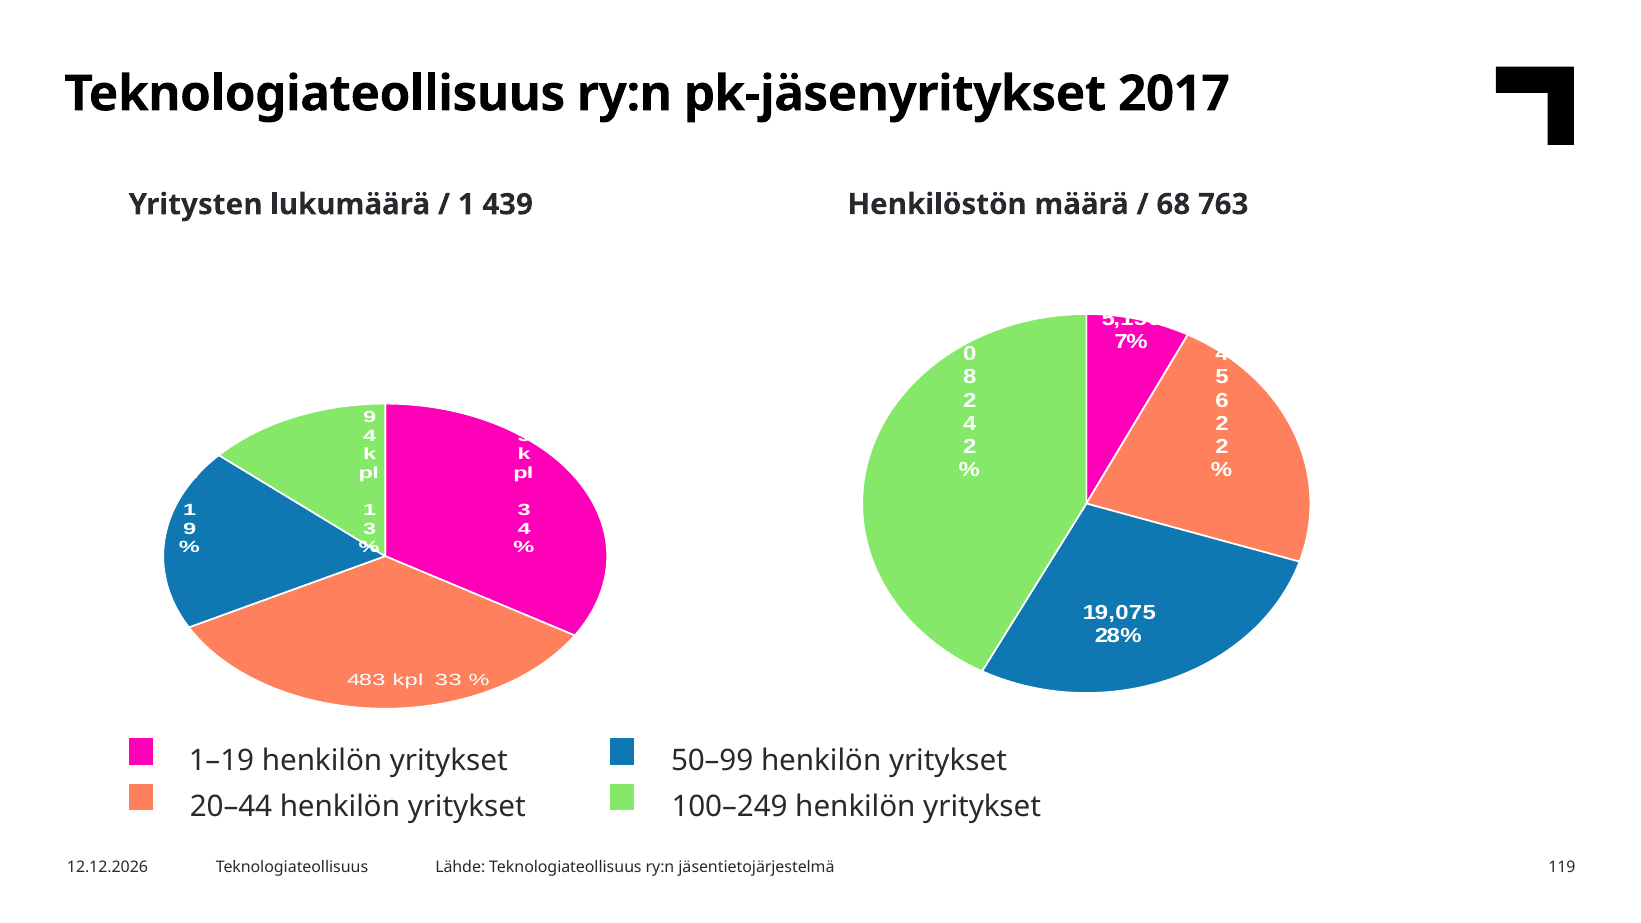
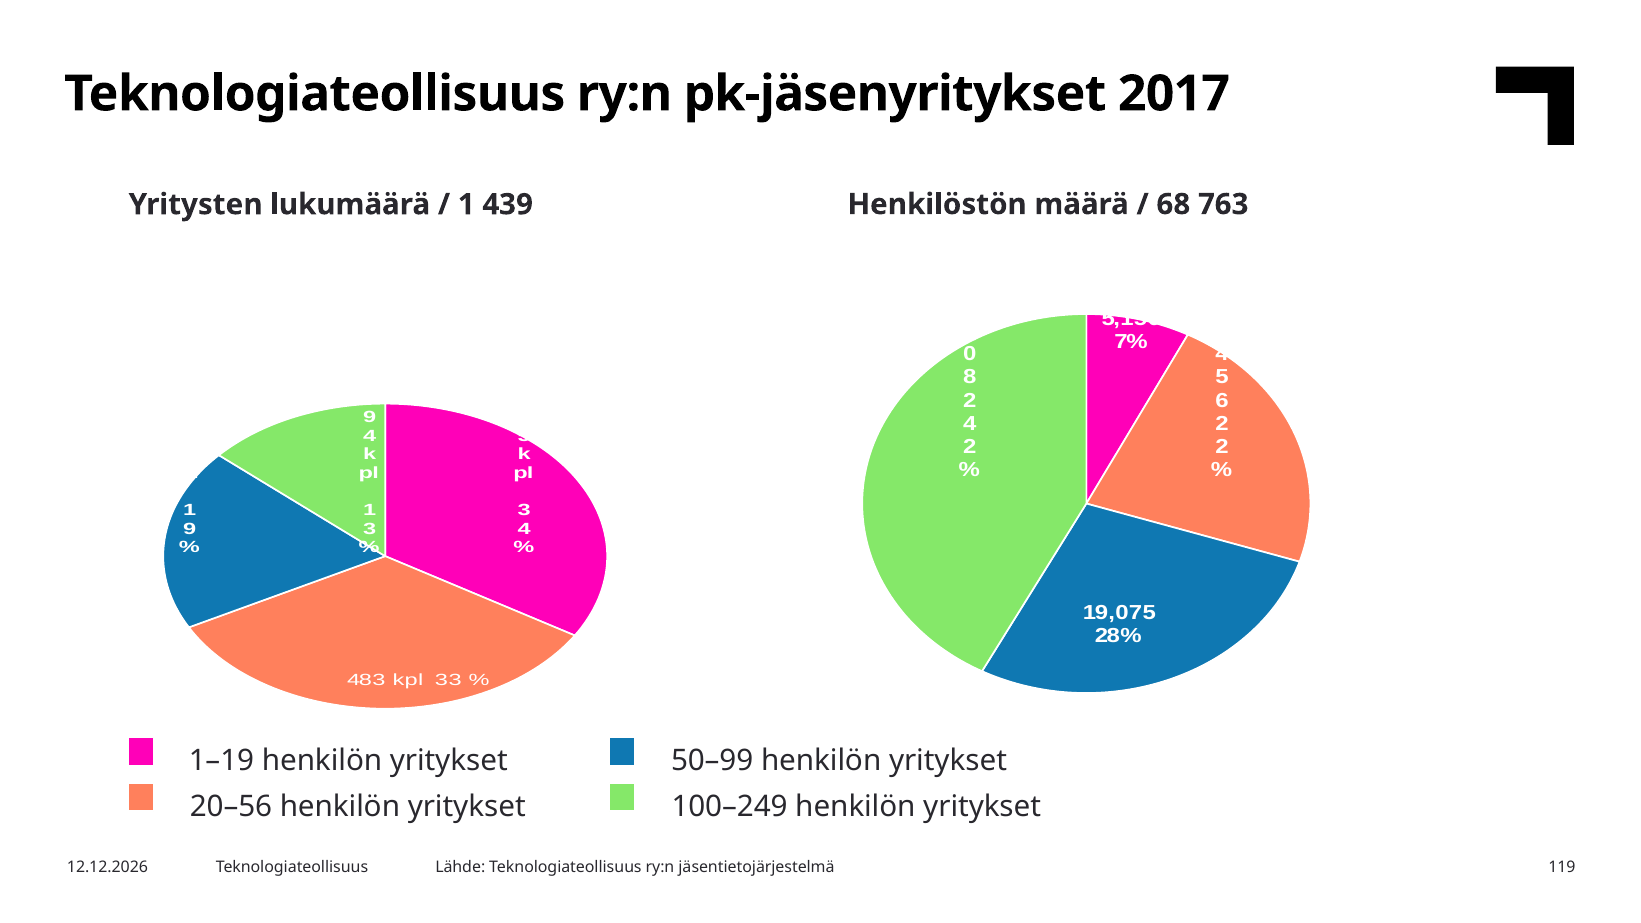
20–44: 20–44 -> 20–56 (231, 807)
